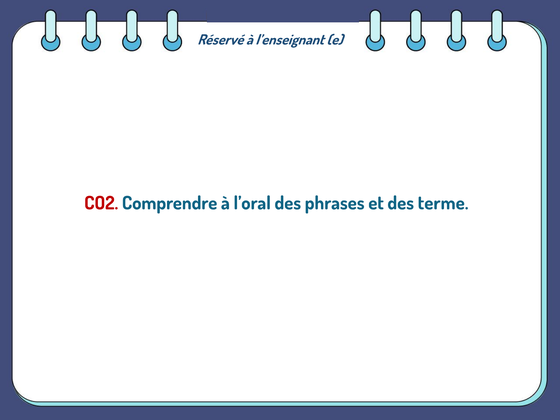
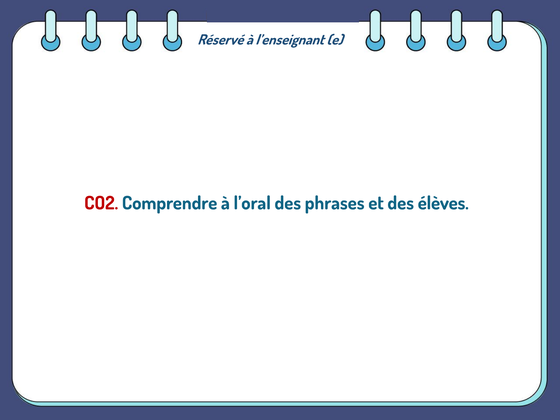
terme: terme -> élèves (443, 203)
